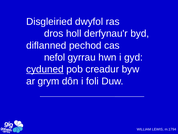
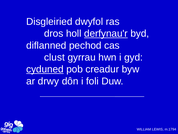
derfynau'r underline: none -> present (106, 33)
nefol: nefol -> clust (54, 57)
grym: grym -> drwy (48, 81)
